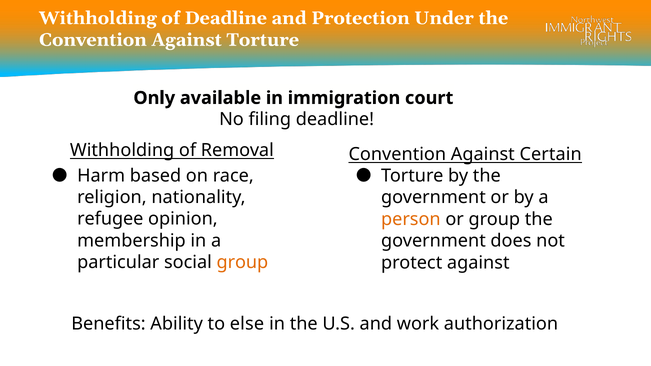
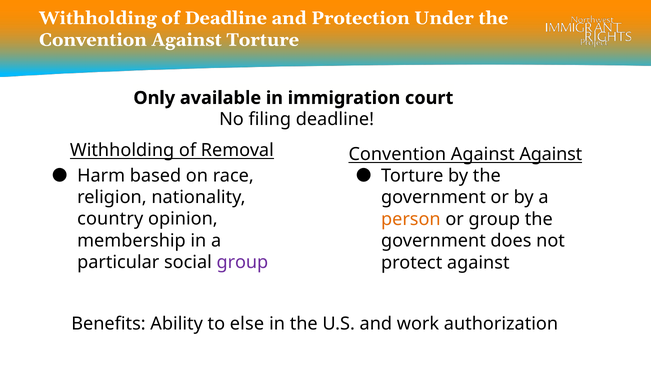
Against Certain: Certain -> Against (551, 154)
refugee: refugee -> country (110, 219)
group colour: orange -> purple (242, 263)
